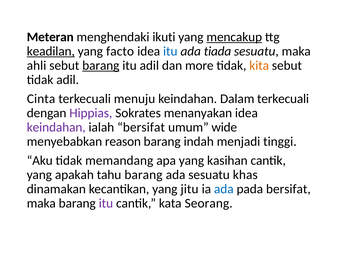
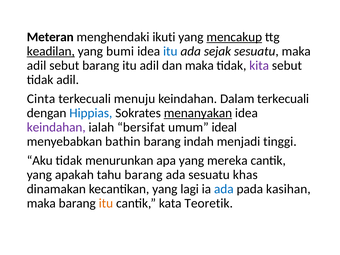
facto: facto -> bumi (120, 51)
tiada: tiada -> sejak (217, 51)
ahli: ahli -> adil (37, 65)
barang underline: present -> none (101, 65)
dan more: more -> maka (199, 65)
kita colour: orange -> purple (259, 65)
Hippias colour: purple -> blue (91, 113)
menanyakan underline: none -> present (198, 113)
wide: wide -> ideal (224, 127)
reason: reason -> bathin (123, 142)
memandang: memandang -> menurunkan (119, 160)
kasihan: kasihan -> mereka (227, 160)
jitu: jitu -> lagi (190, 189)
pada bersifat: bersifat -> kasihan (288, 189)
itu colour: purple -> orange (106, 203)
Seorang: Seorang -> Teoretik (209, 203)
